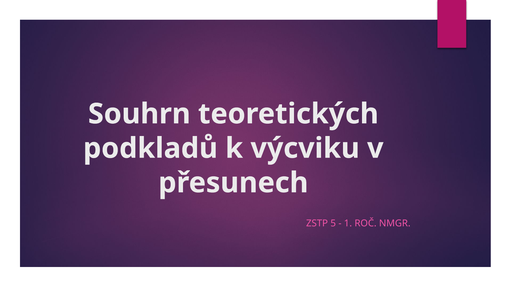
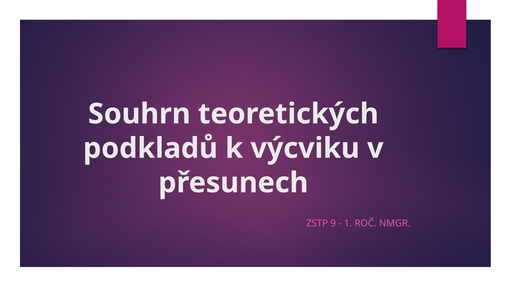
5: 5 -> 9 (333, 224)
